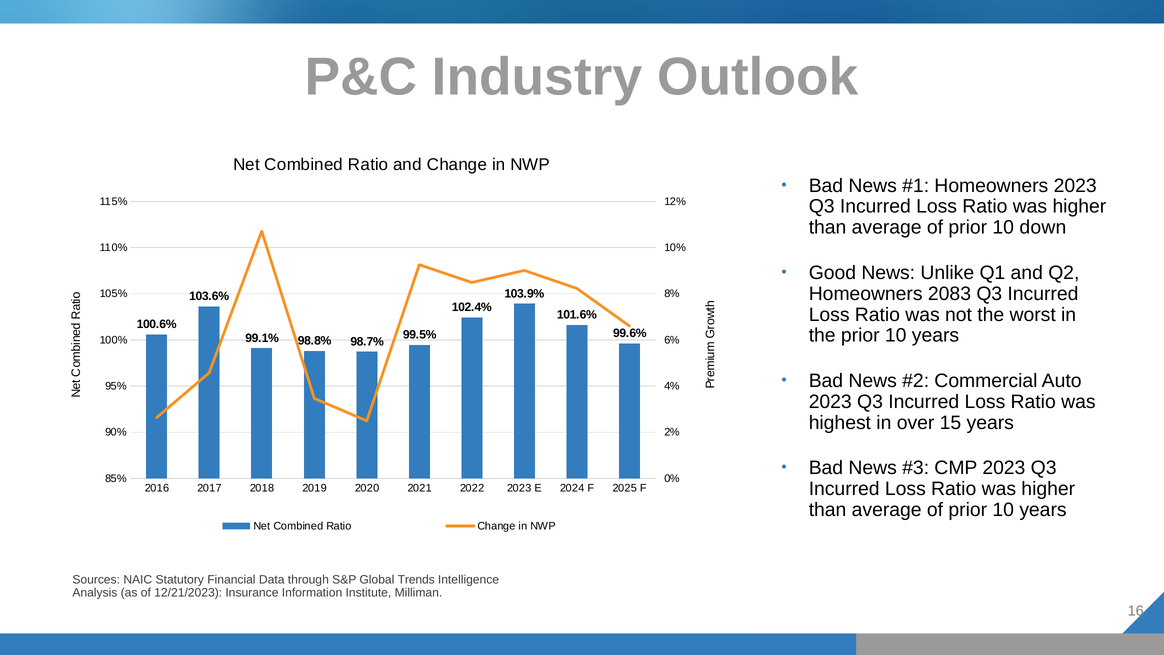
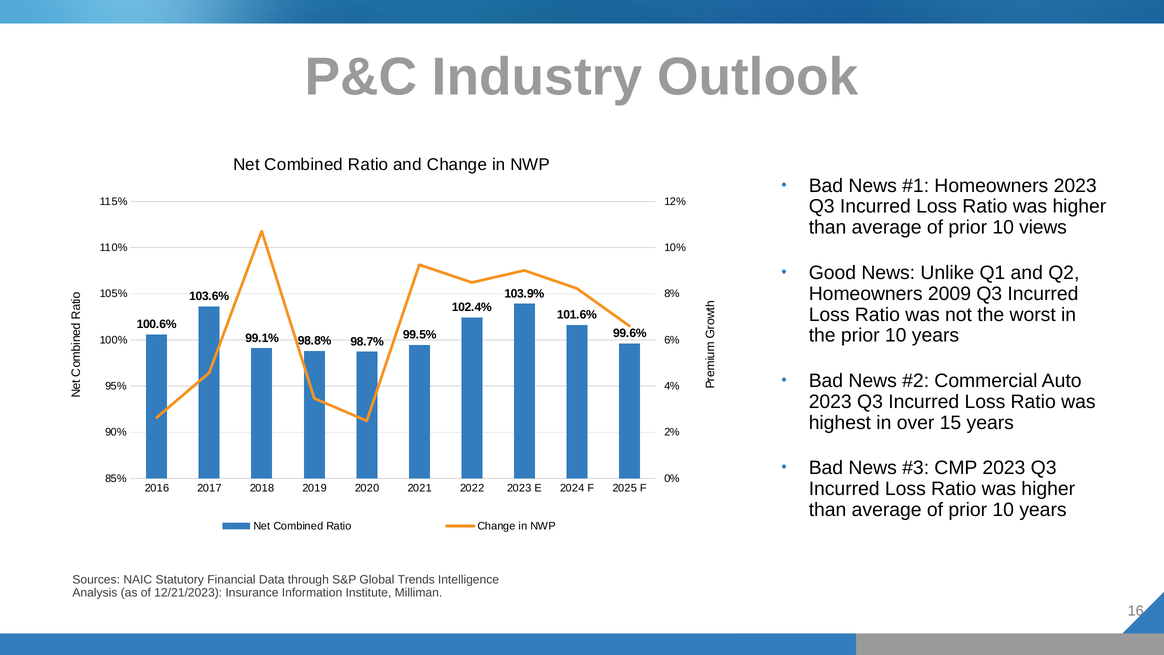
down: down -> views (1043, 227)
2083: 2083 -> 2009 (950, 294)
